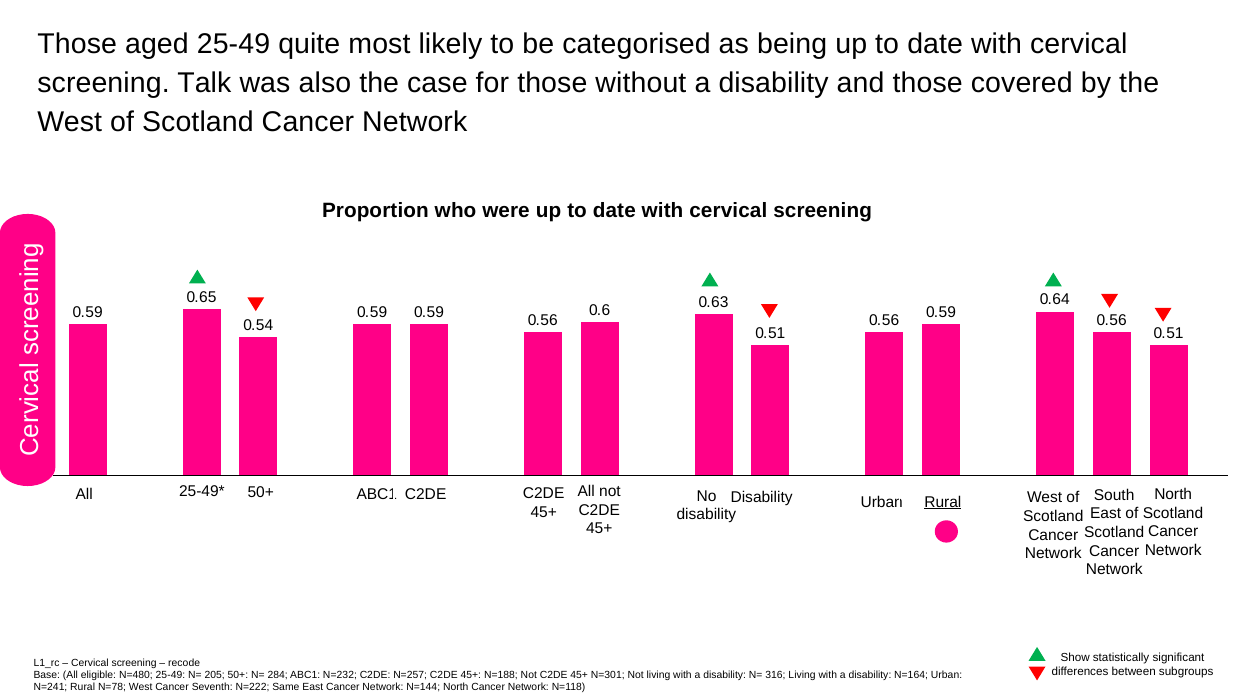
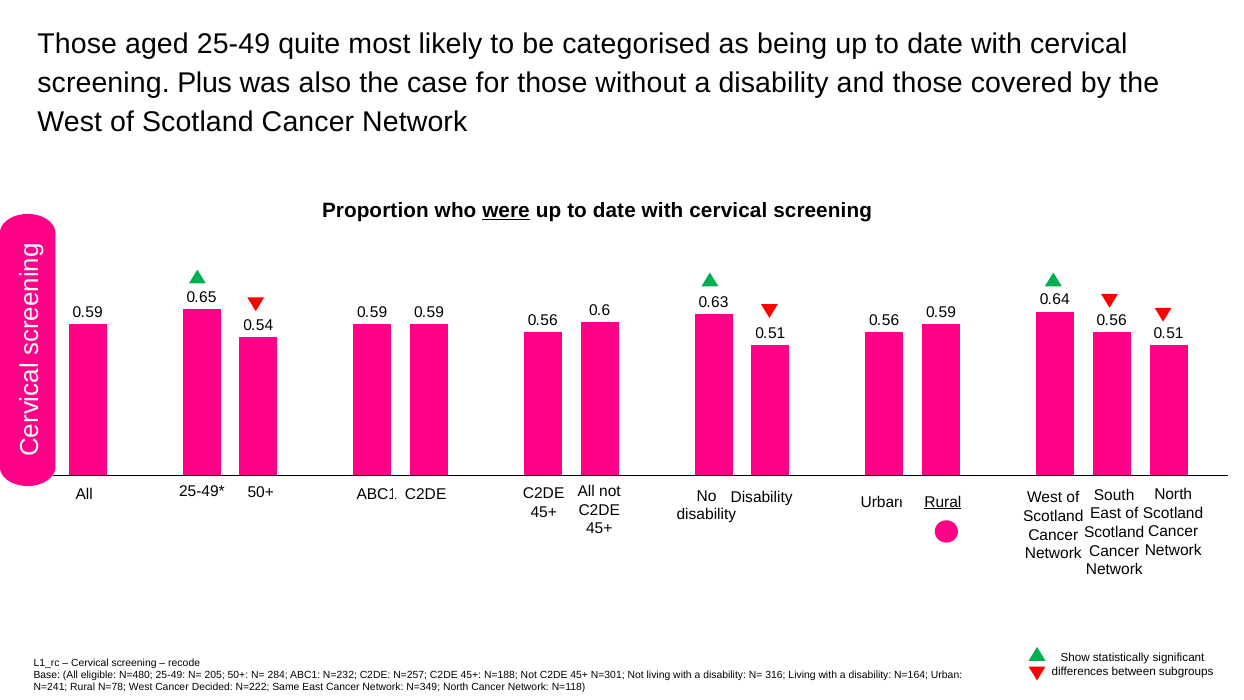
Talk: Talk -> Plus (205, 83)
were underline: none -> present (506, 210)
Seventh: Seventh -> Decided (212, 687)
N=144: N=144 -> N=349 (423, 687)
